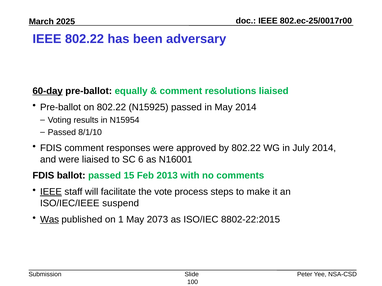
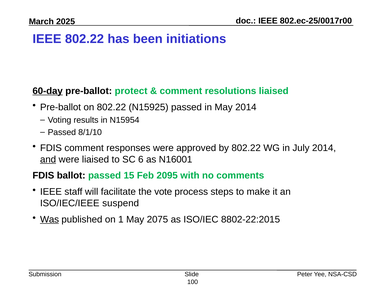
adversary: adversary -> initiations (196, 39)
equally: equally -> protect (131, 91)
and underline: none -> present (48, 160)
2013: 2013 -> 2095 (167, 176)
IEEE underline: present -> none (51, 192)
2073: 2073 -> 2075 (157, 220)
